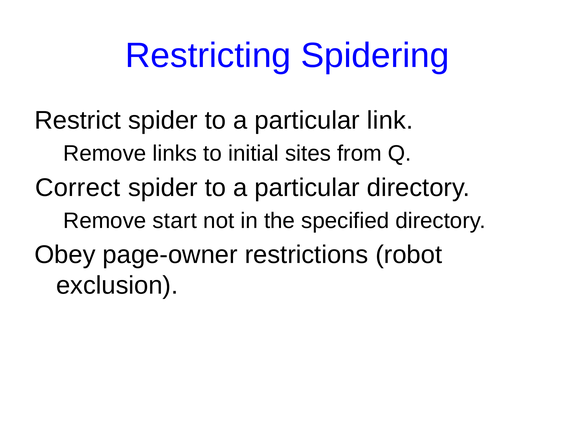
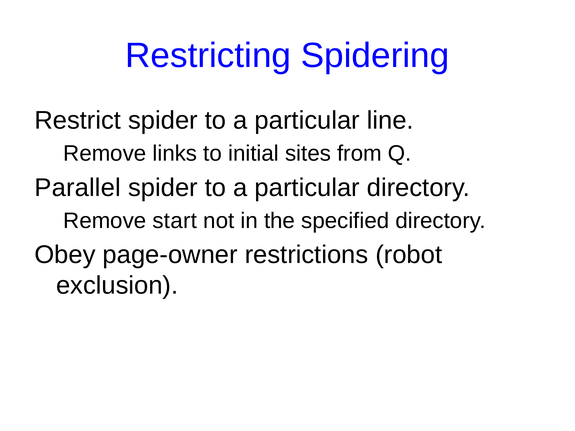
link: link -> line (390, 121)
Correct: Correct -> Parallel (78, 188)
